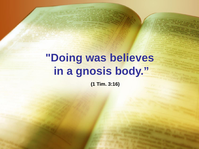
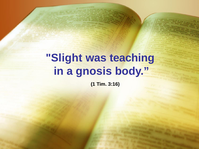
Doing: Doing -> Slight (64, 58)
believes: believes -> teaching (132, 58)
